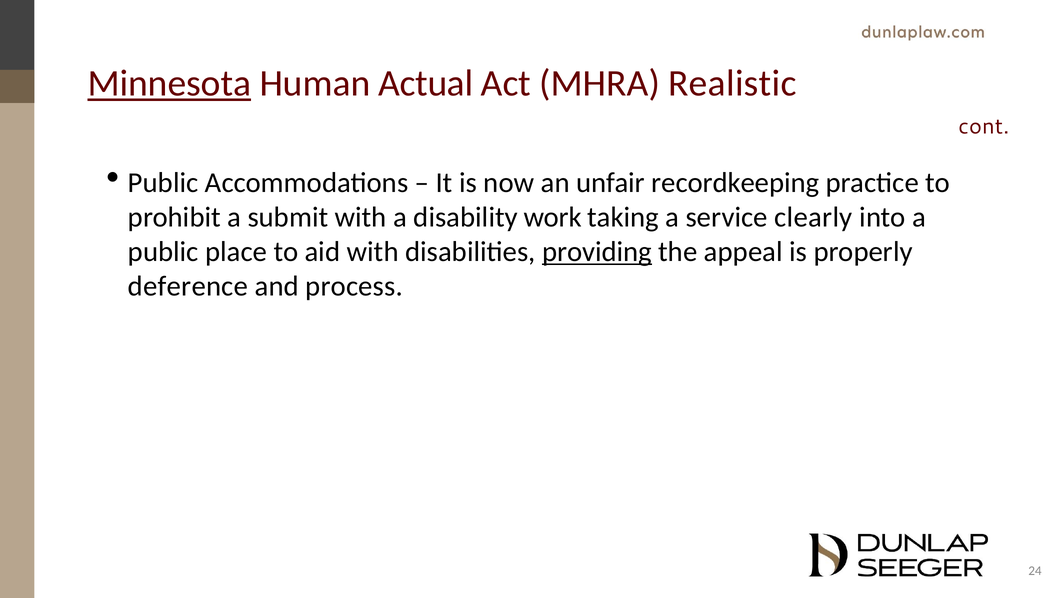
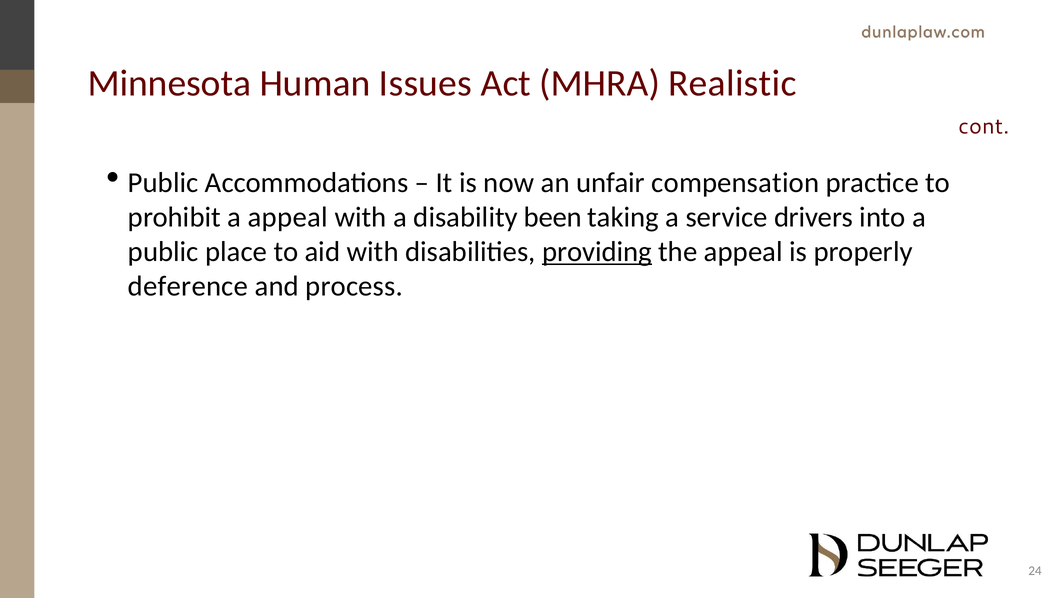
Minnesota underline: present -> none (169, 84)
Actual: Actual -> Issues (426, 84)
recordkeeping: recordkeeping -> compensation (735, 182)
a submit: submit -> appeal (288, 217)
work: work -> been (553, 217)
clearly: clearly -> drivers (814, 217)
